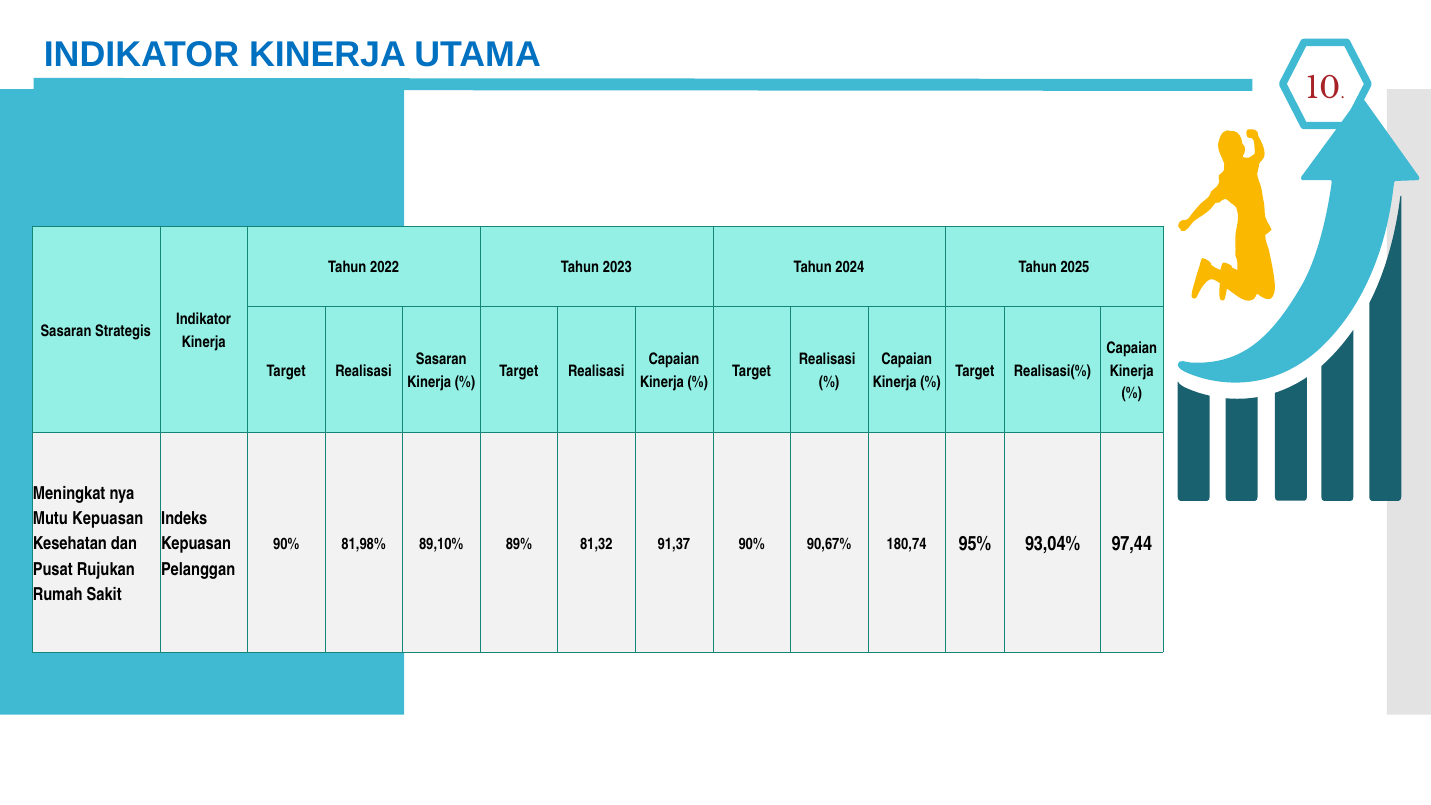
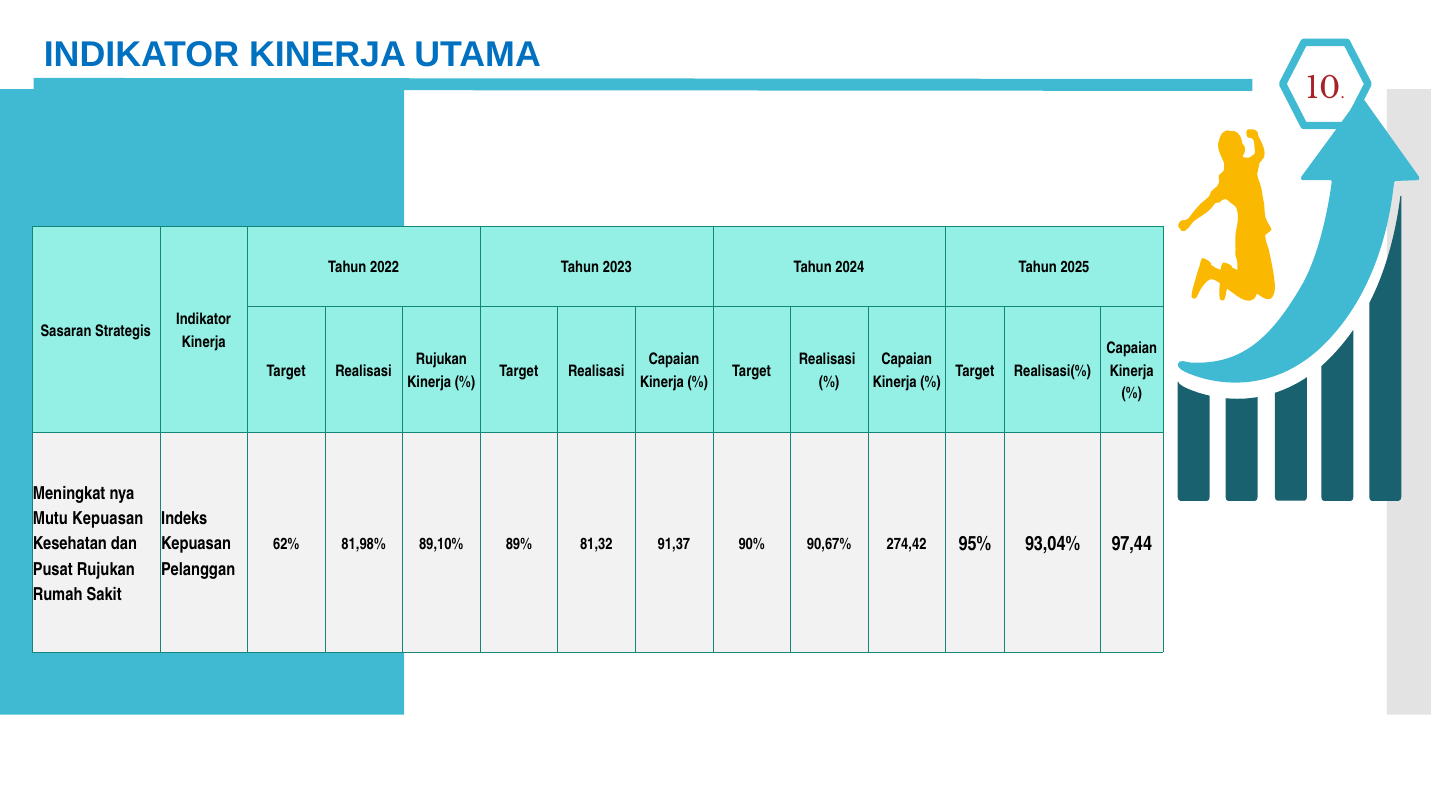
Sasaran: Sasaran -> Rujukan (441, 359)
90%: 90% -> 62% (286, 544)
180,74: 180,74 -> 274,42 (907, 544)
